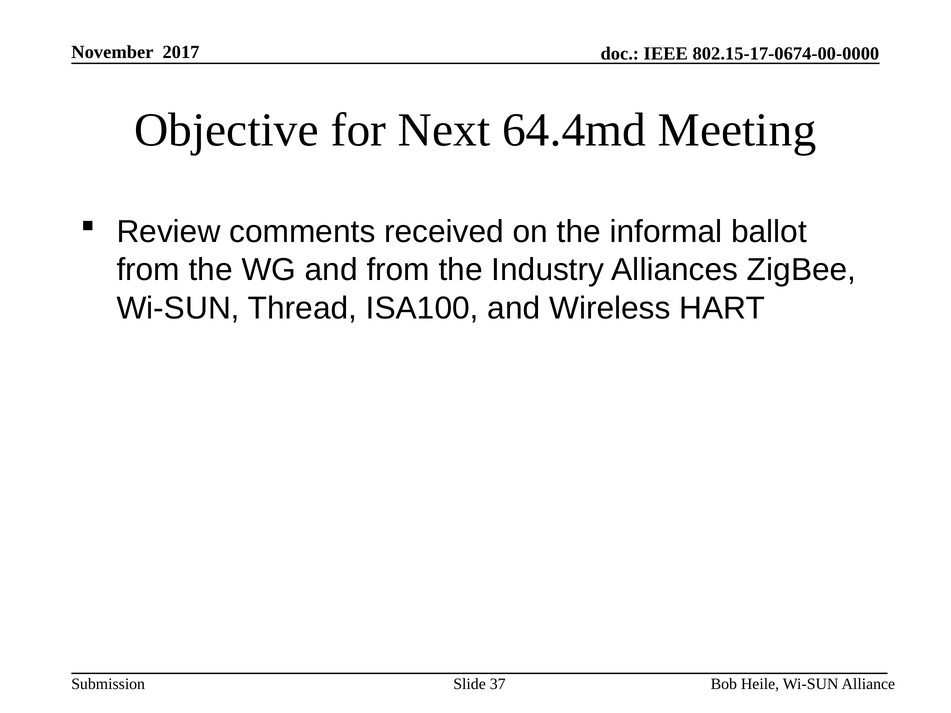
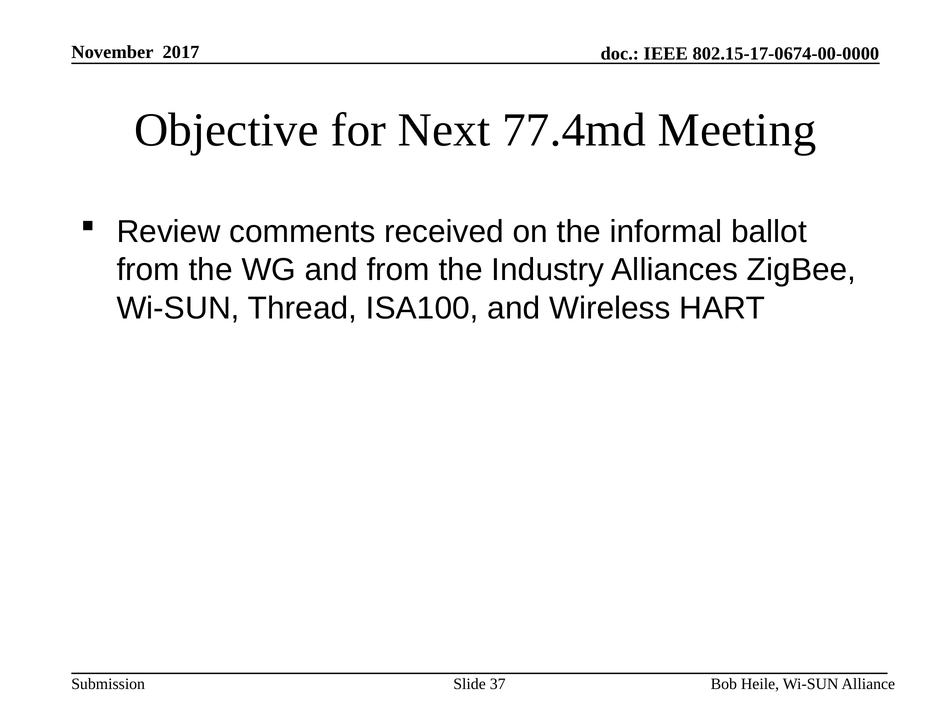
64.4md: 64.4md -> 77.4md (574, 130)
